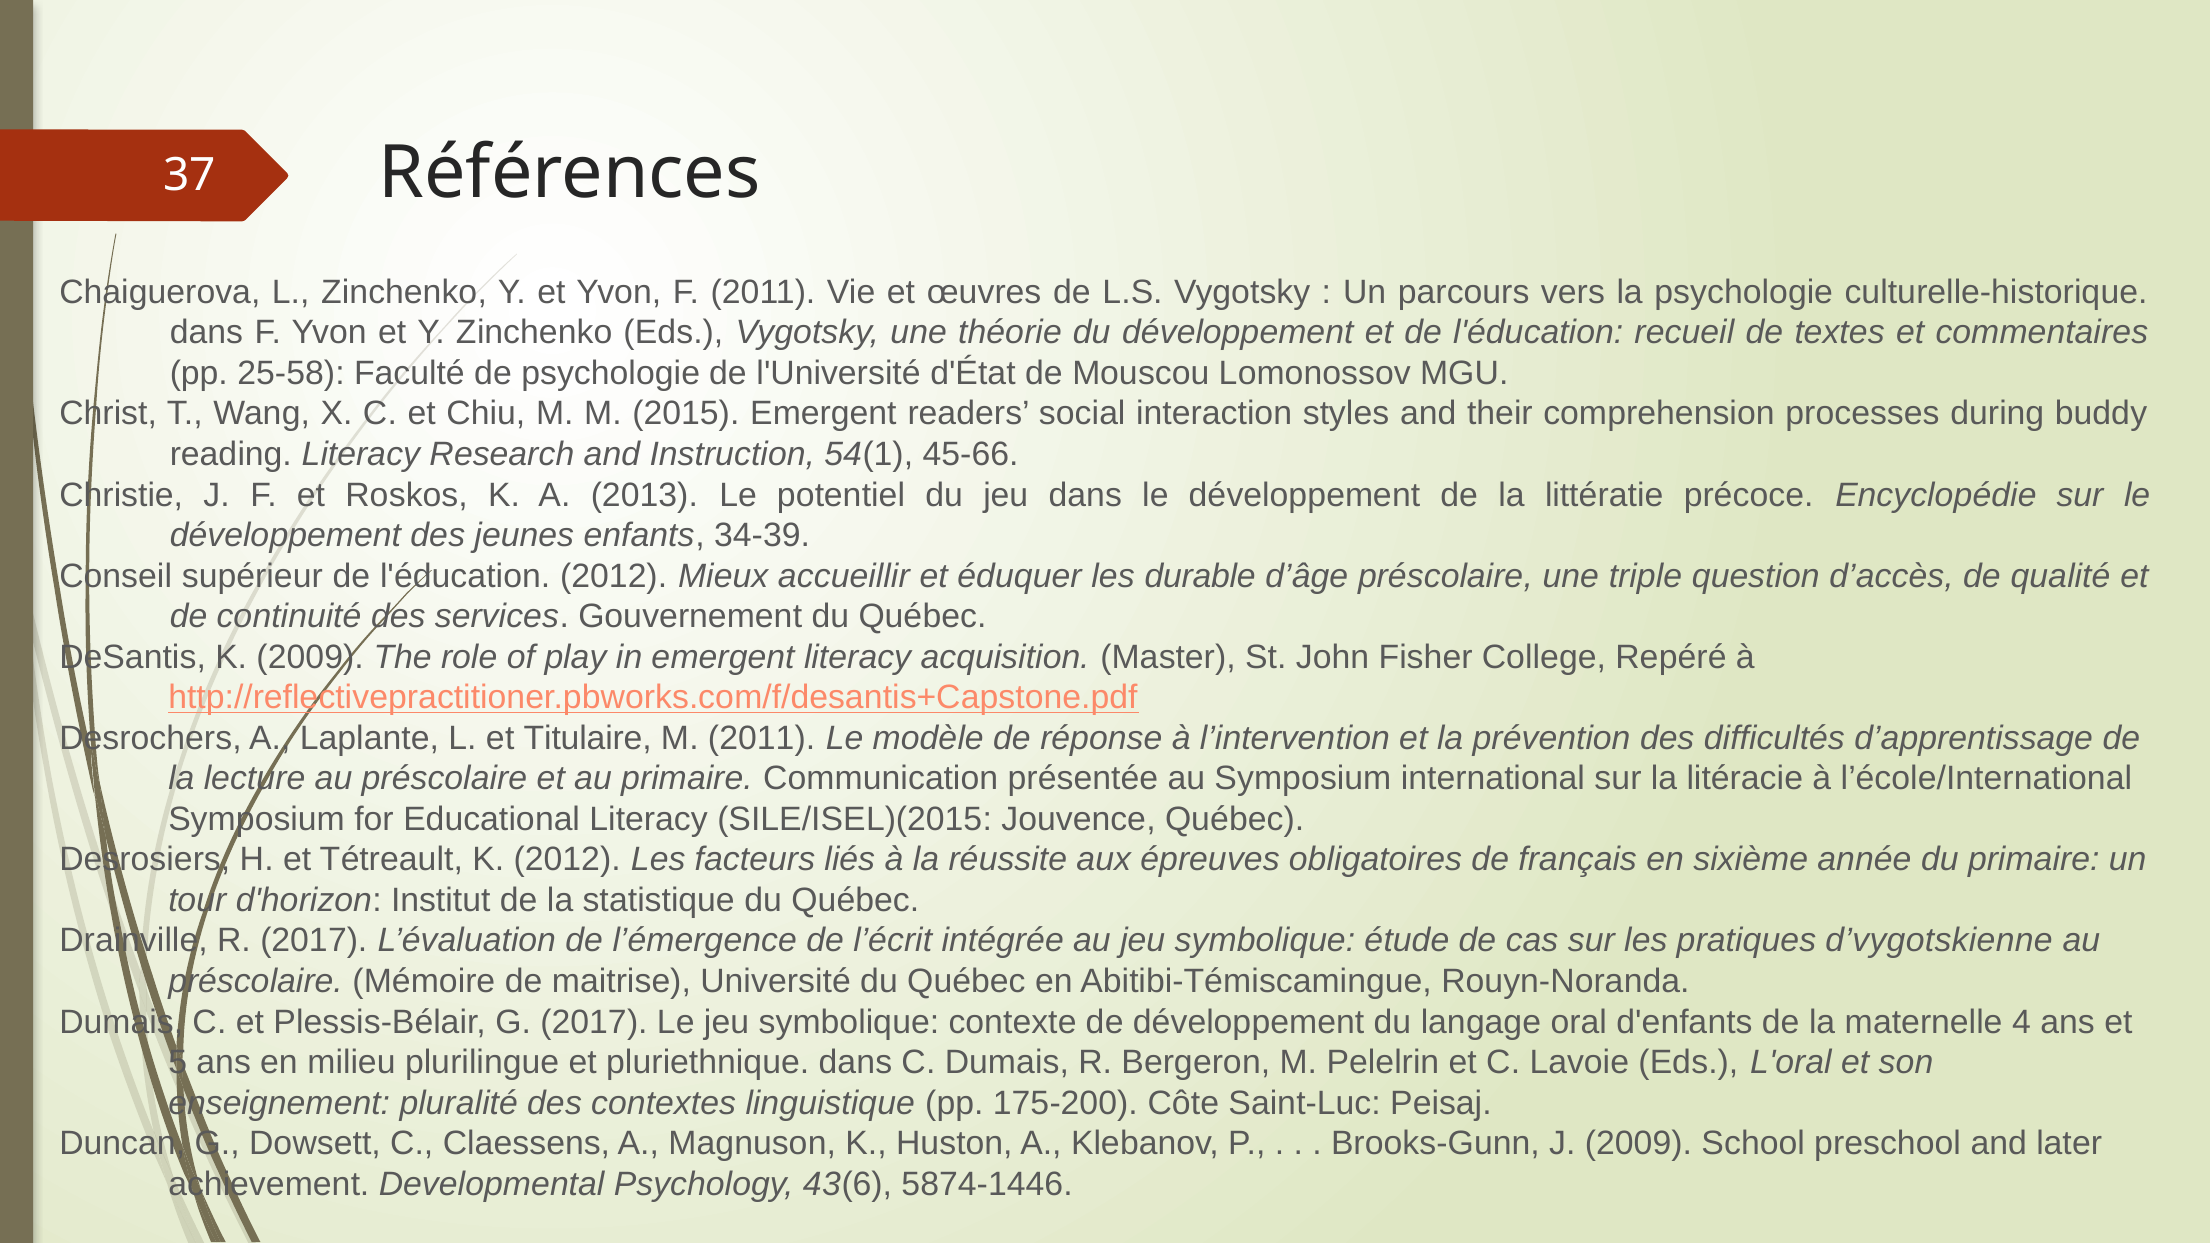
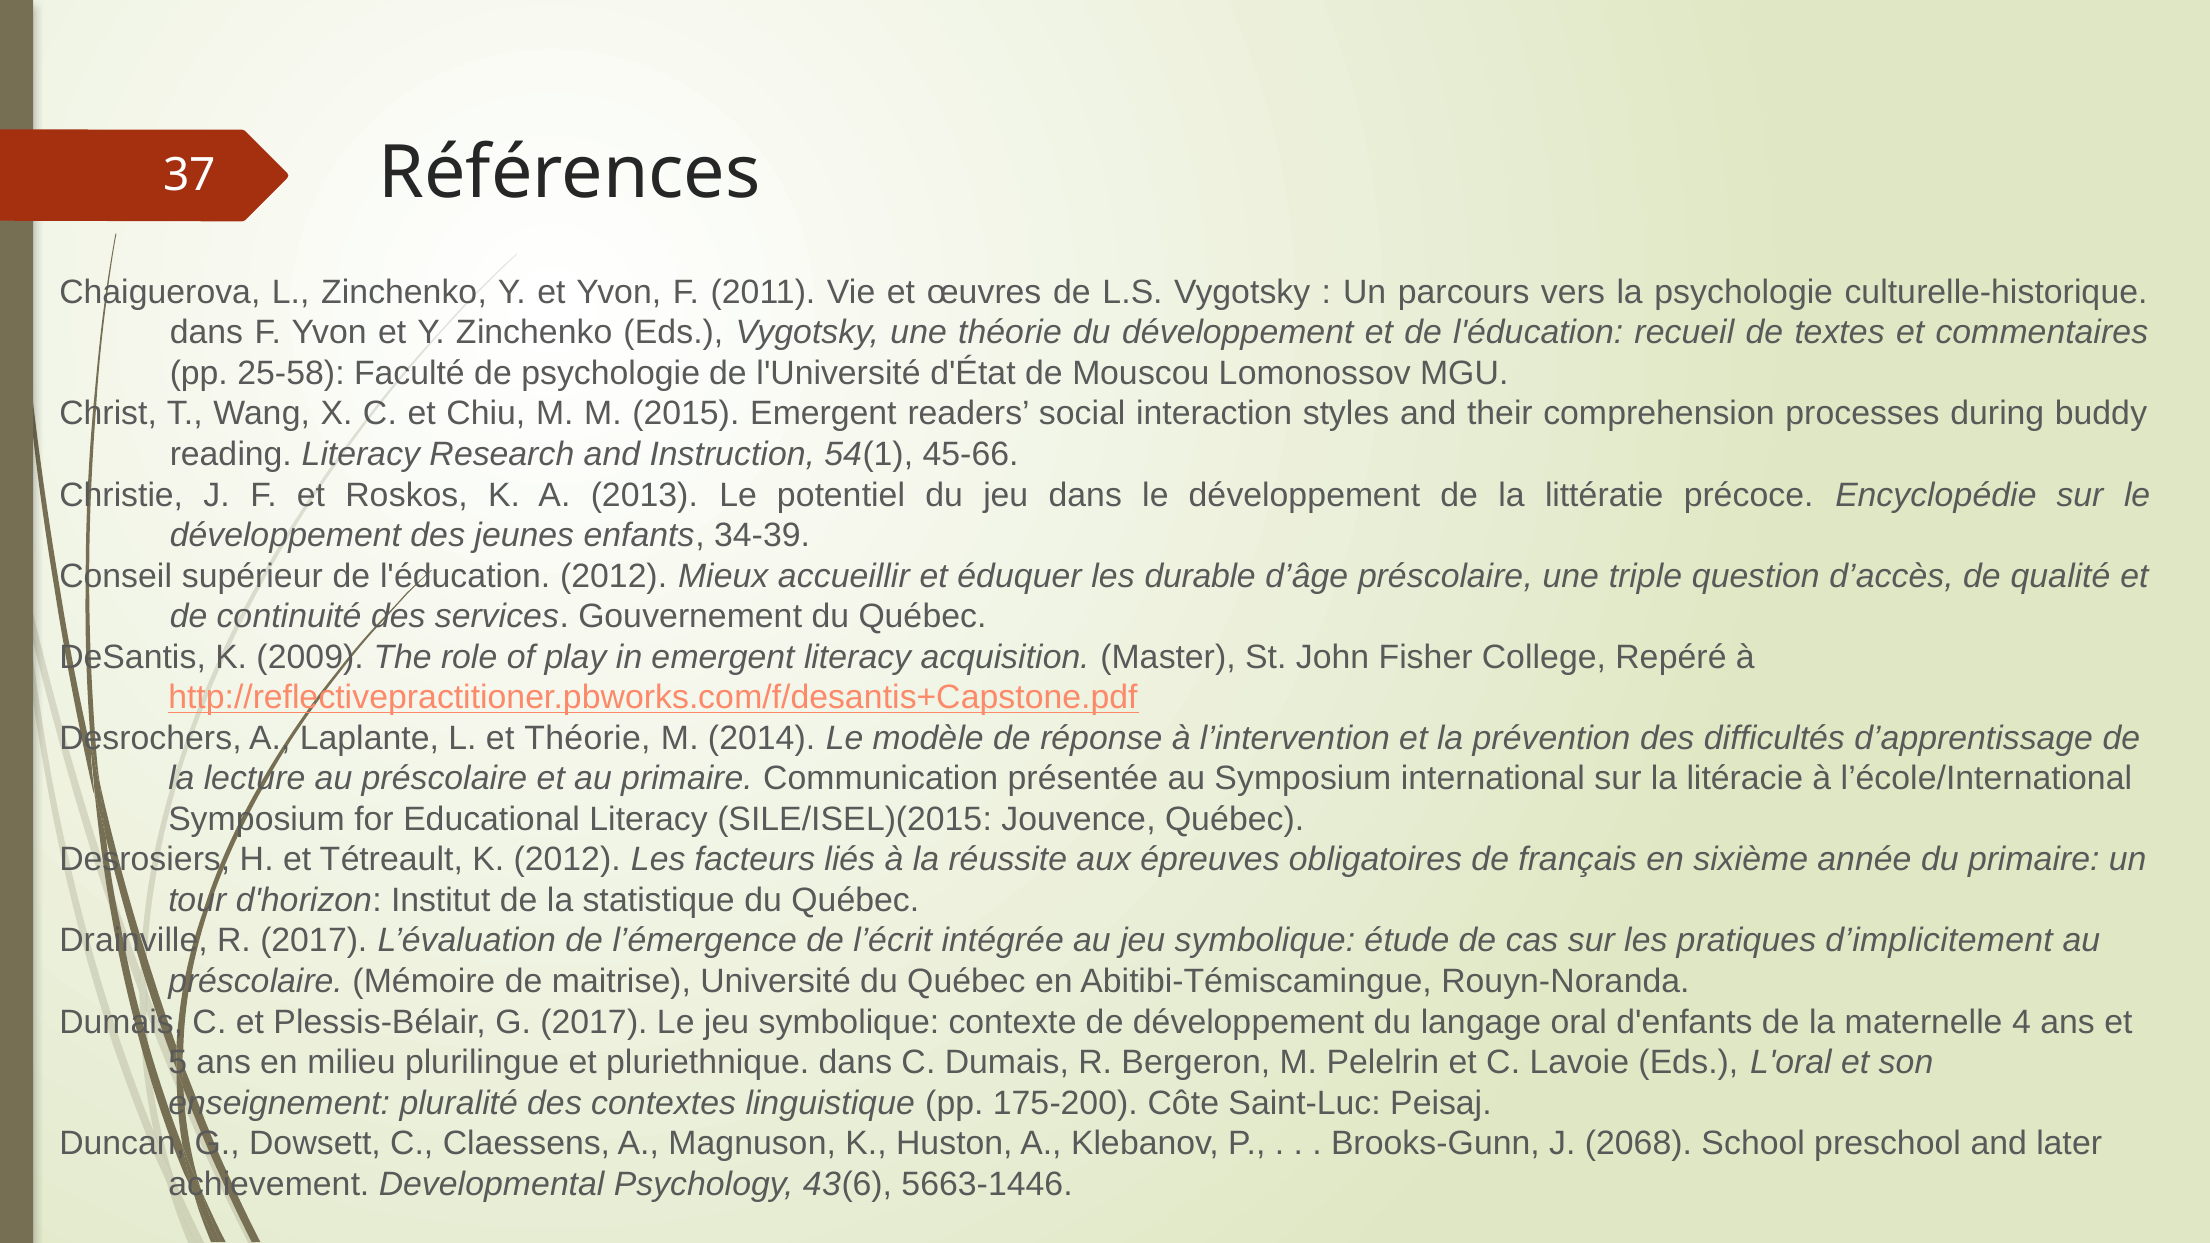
et Titulaire: Titulaire -> Théorie (587, 738)
M 2011: 2011 -> 2014 (762, 738)
d’vygotskienne: d’vygotskienne -> d’implicitement (1939, 941)
J 2009: 2009 -> 2068 (1638, 1144)
5874-1446: 5874-1446 -> 5663-1446 (987, 1184)
